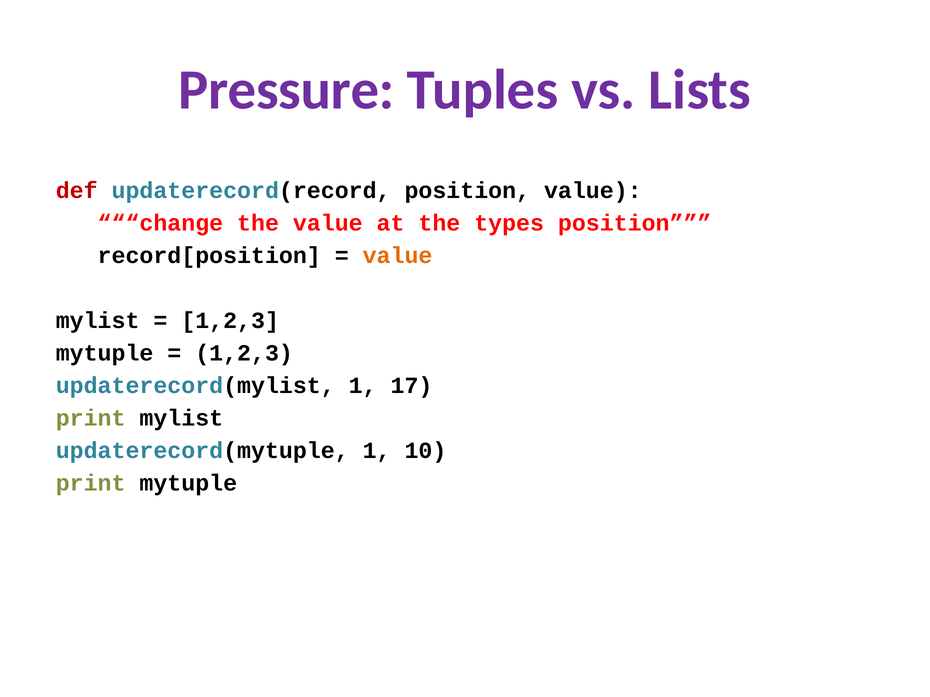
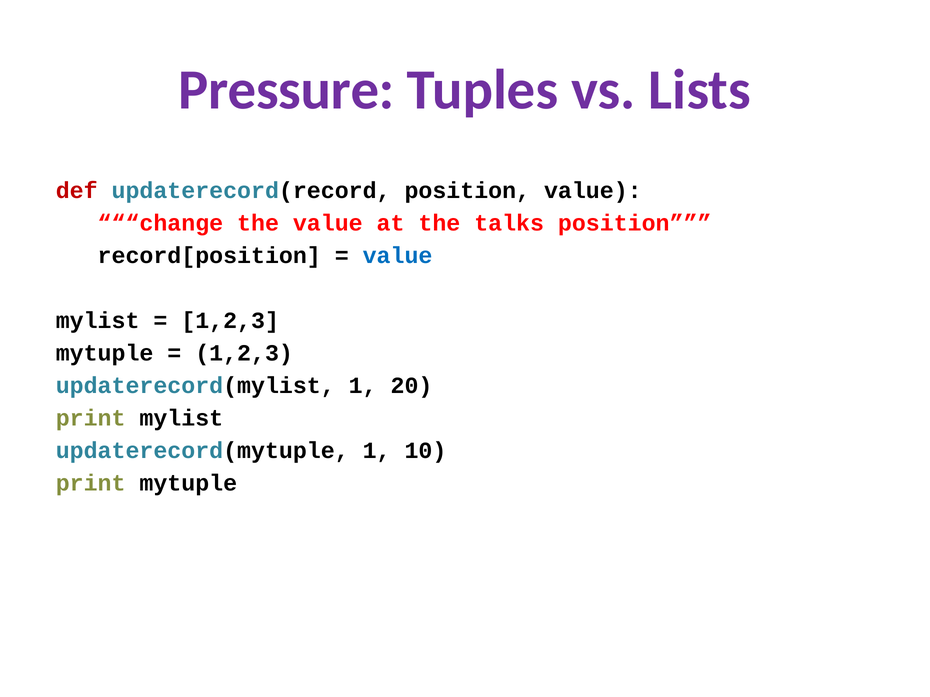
types: types -> talks (509, 223)
value colour: orange -> blue (398, 256)
17: 17 -> 20 (411, 386)
